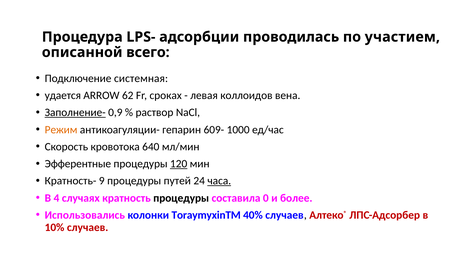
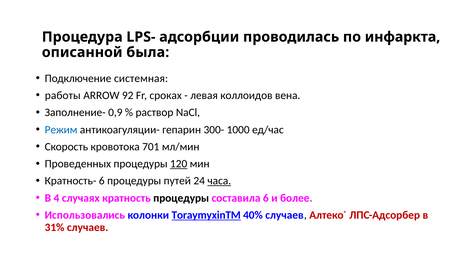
участием: участием -> инфаркта (402, 37)
всего: всего -> была (148, 52)
удается: удается -> работы (63, 95)
62: 62 -> 92 (128, 95)
Заполнение- underline: present -> none (75, 113)
Режим colour: orange -> blue (61, 130)
609-: 609- -> 300- (214, 130)
640: 640 -> 701 (151, 147)
Эфферентные: Эфферентные -> Проведенных (78, 164)
Кратность- 9: 9 -> 6 (102, 181)
составила 0: 0 -> 6 (266, 198)
ToraymyxinTM underline: none -> present (206, 215)
10%: 10% -> 31% (55, 227)
